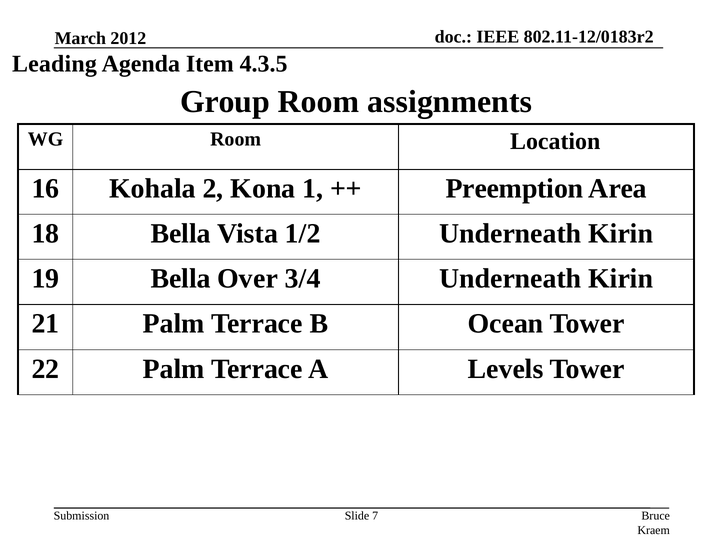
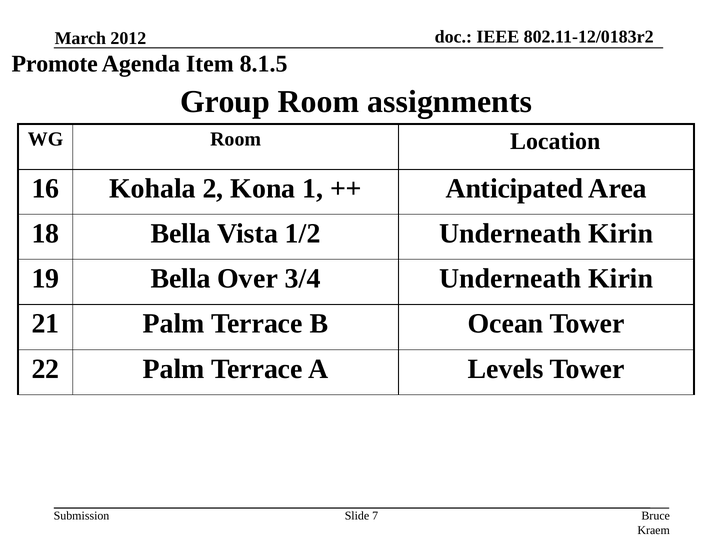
Leading: Leading -> Promote (55, 64)
4.3.5: 4.3.5 -> 8.1.5 (264, 64)
Preemption: Preemption -> Anticipated (514, 189)
